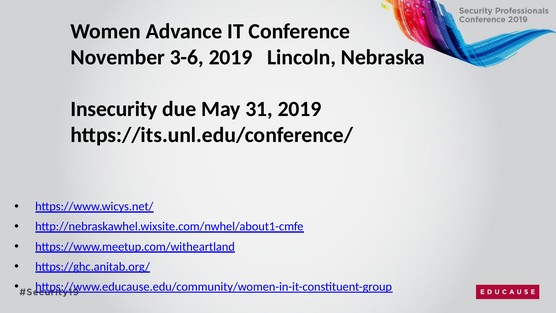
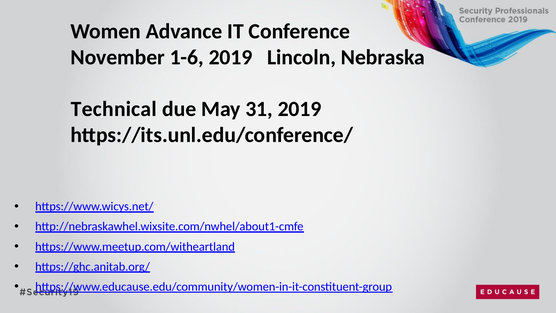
3-6: 3-6 -> 1-6 (187, 57)
Insecurity: Insecurity -> Technical (114, 109)
